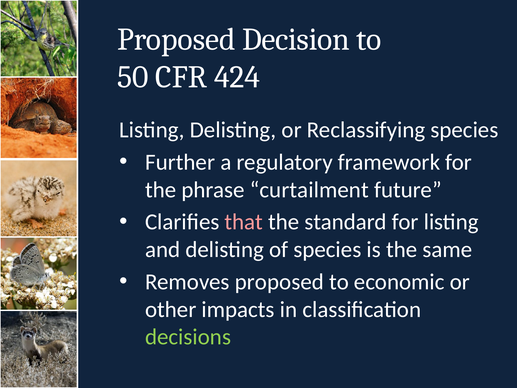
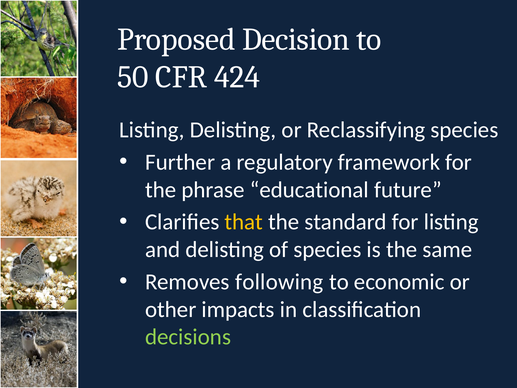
curtailment: curtailment -> educational (309, 190)
that colour: pink -> yellow (244, 222)
Removes proposed: proposed -> following (279, 282)
